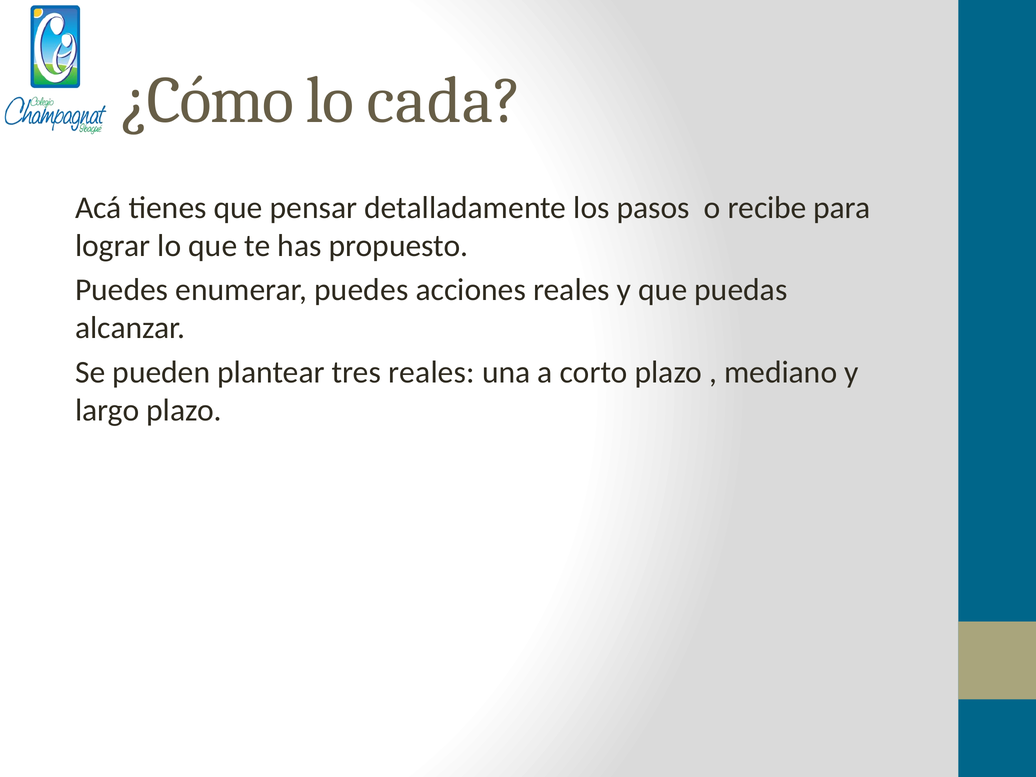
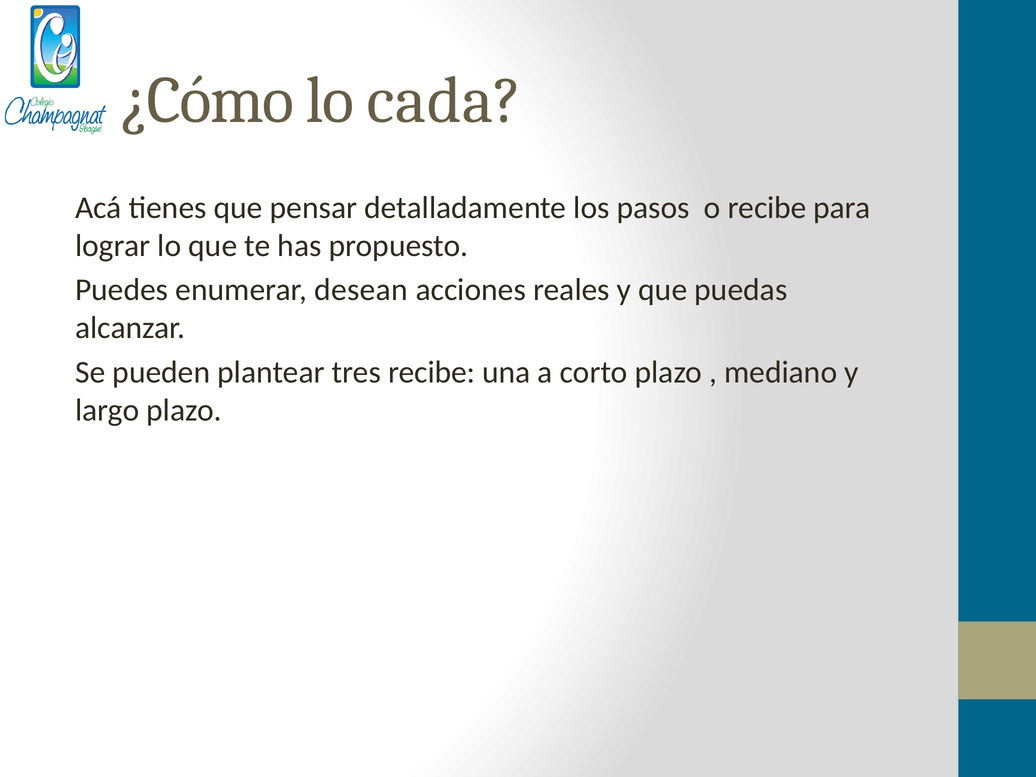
enumerar puedes: puedes -> desean (361, 290)
tres reales: reales -> recibe (432, 372)
